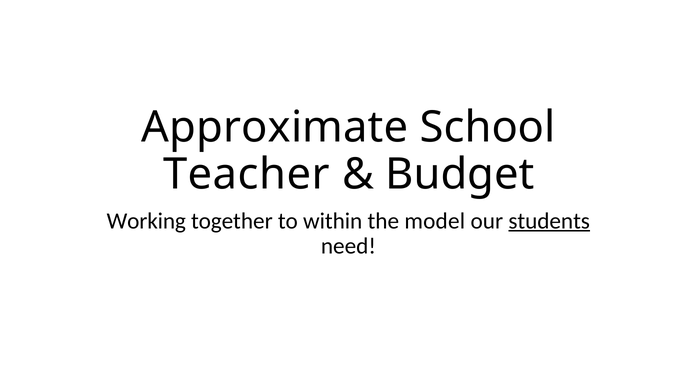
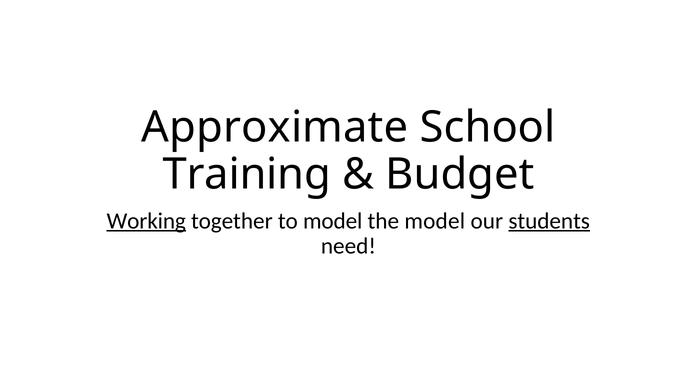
Teacher: Teacher -> Training (247, 174)
Working underline: none -> present (146, 221)
to within: within -> model (333, 221)
